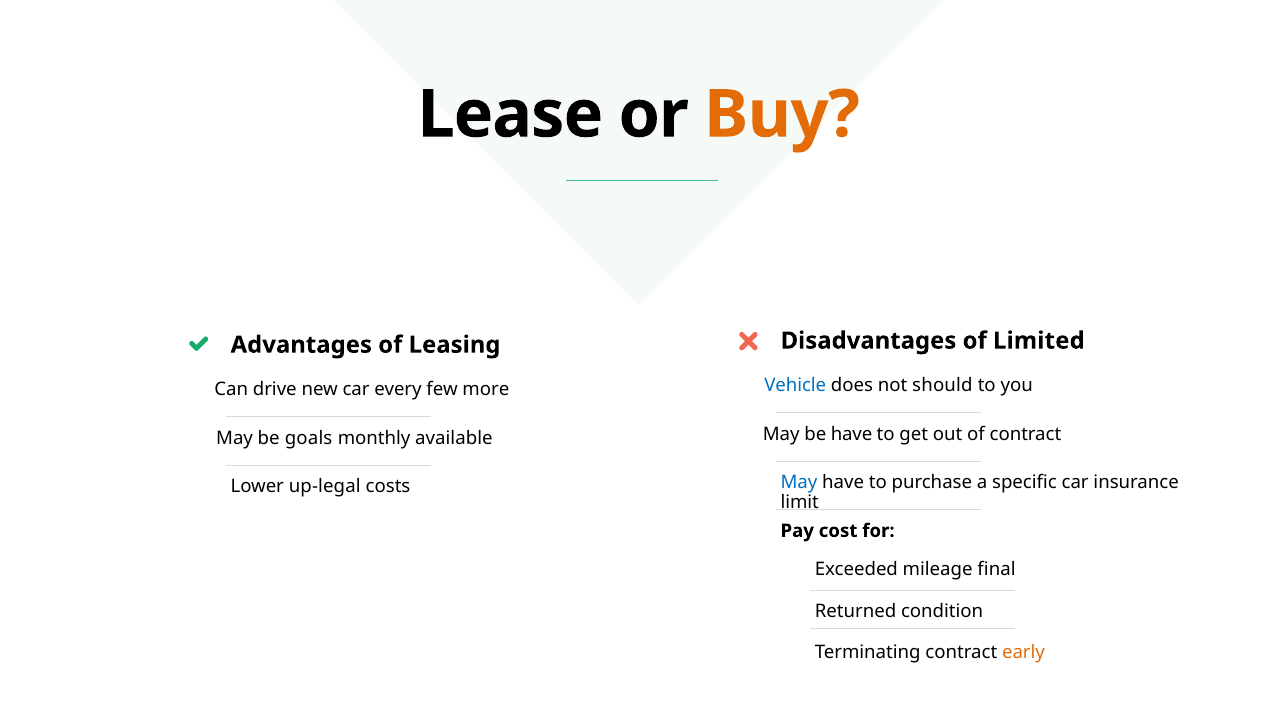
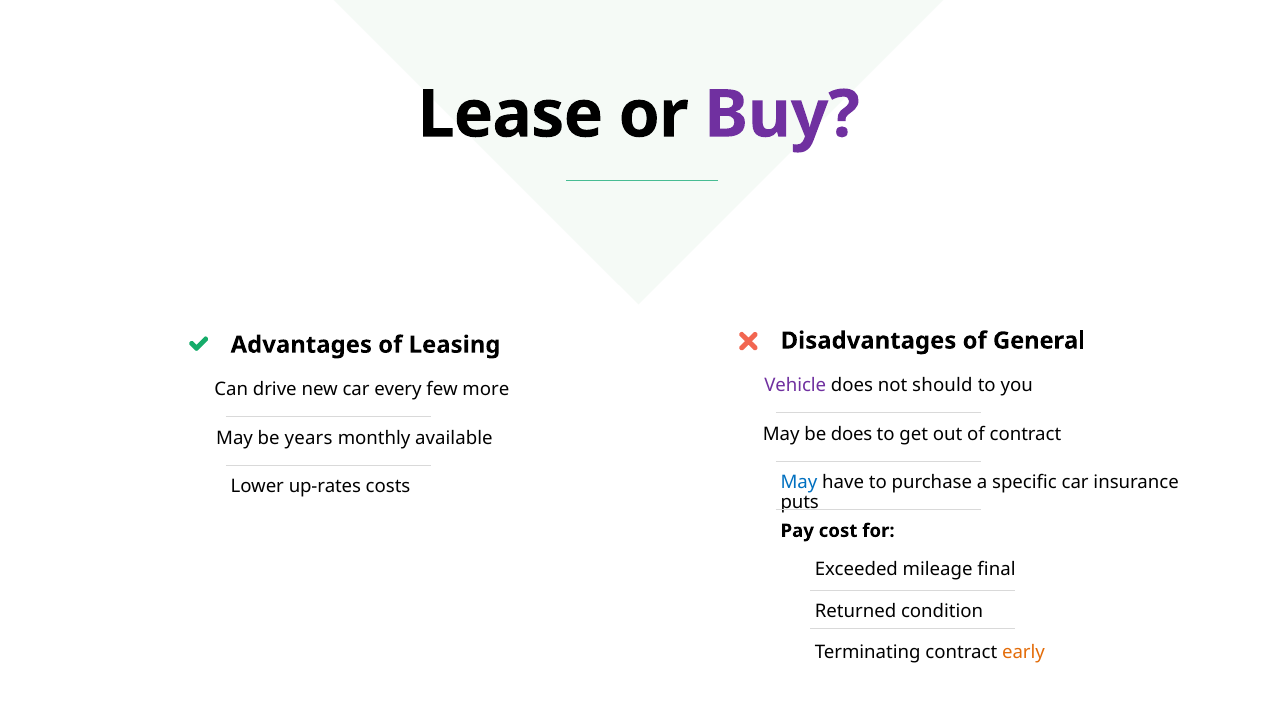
Buy colour: orange -> purple (782, 115)
Limited: Limited -> General (1039, 341)
Vehicle colour: blue -> purple (795, 386)
be have: have -> does (852, 434)
goals: goals -> years (309, 438)
up-legal: up-legal -> up-rates (325, 487)
limit: limit -> puts (800, 503)
